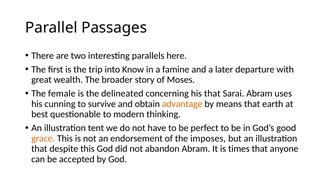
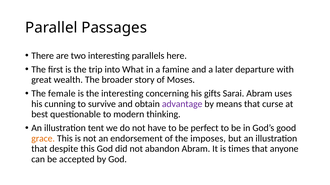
Know: Know -> What (133, 70)
the delineated: delineated -> interesting (122, 94)
his that: that -> gifts (212, 94)
advantage colour: orange -> purple (182, 104)
earth: earth -> curse (273, 104)
